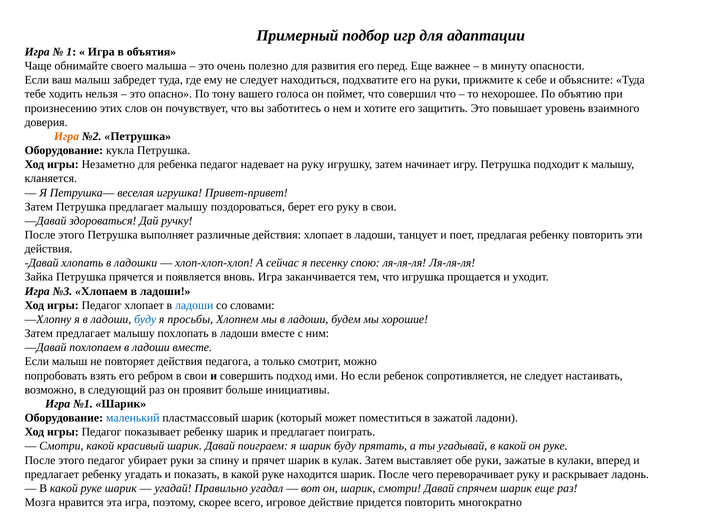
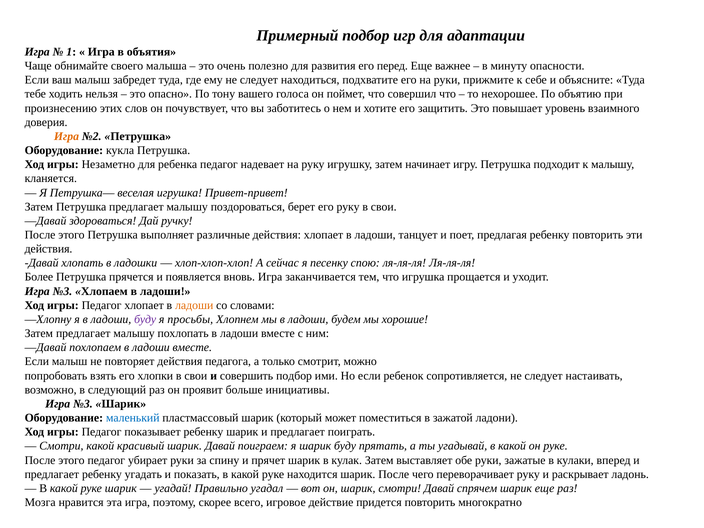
Зайка: Зайка -> Более (39, 277)
ладоши colour: blue -> orange (194, 305)
буду colour: blue -> purple (145, 319)
ребром: ребром -> хлопки (155, 376)
совершить подход: подход -> подбор (294, 376)
№1: №1 -> №3 (83, 404)
